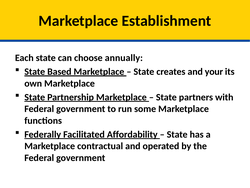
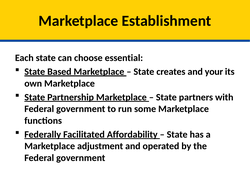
annually: annually -> essential (124, 58)
contractual: contractual -> adjustment (100, 146)
